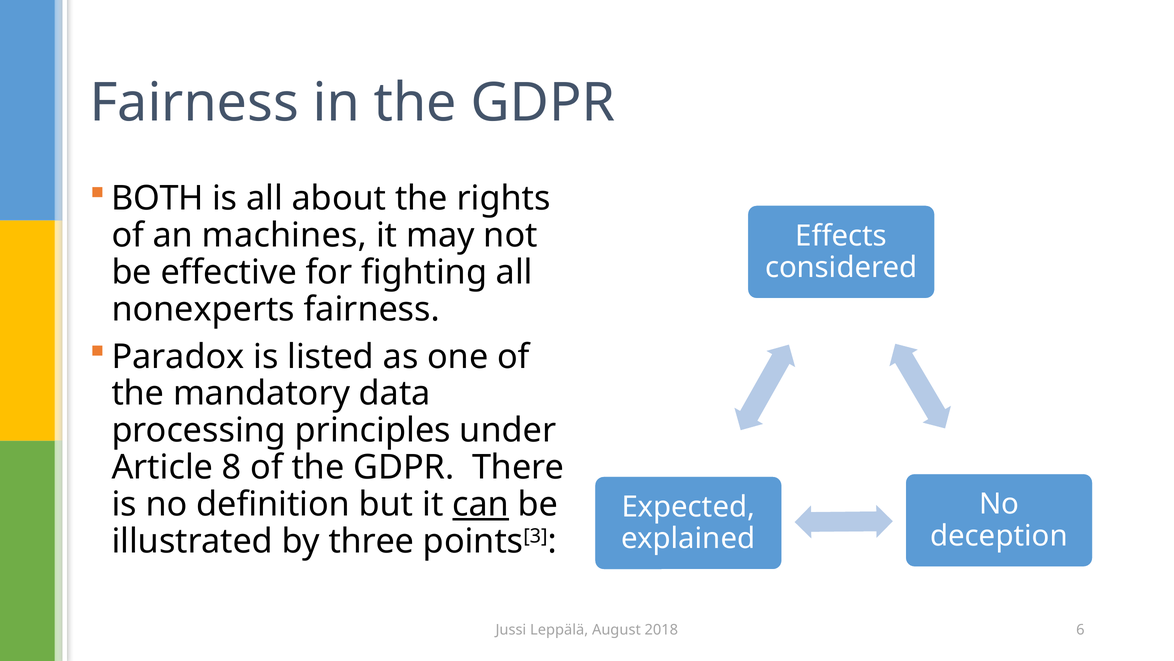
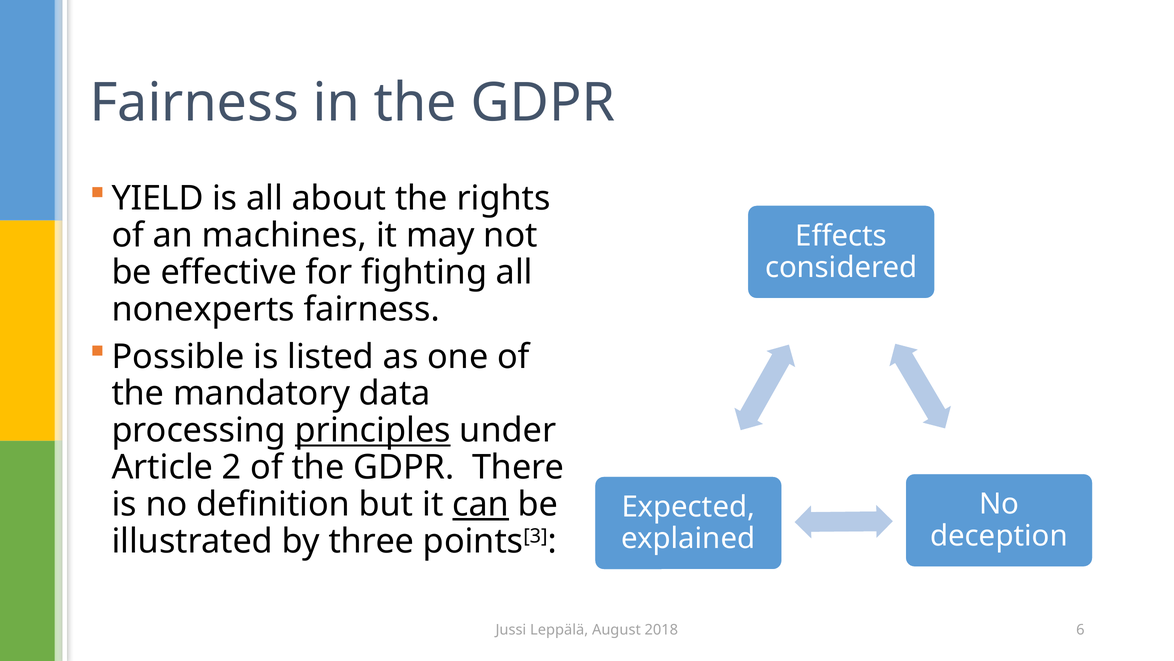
BOTH: BOTH -> YIELD (158, 198)
Paradox: Paradox -> Possible (178, 356)
principles underline: none -> present (373, 430)
8: 8 -> 2 (232, 467)
